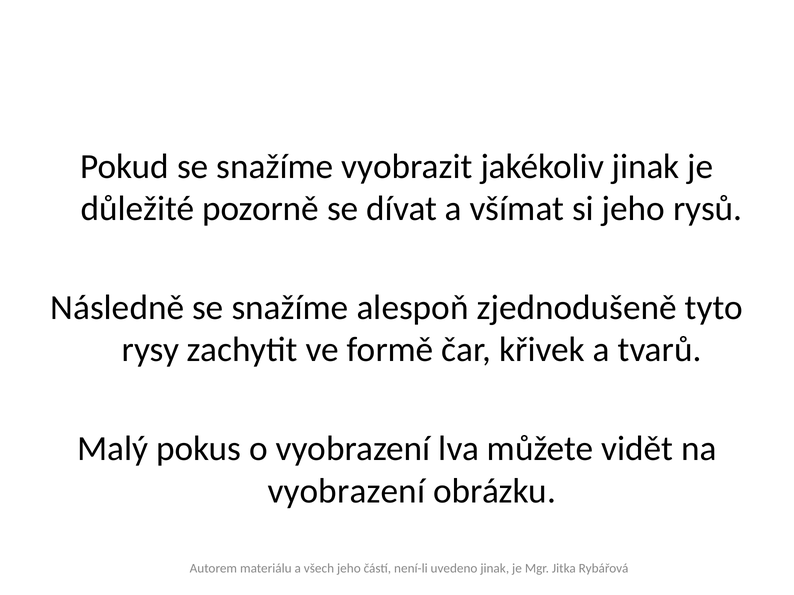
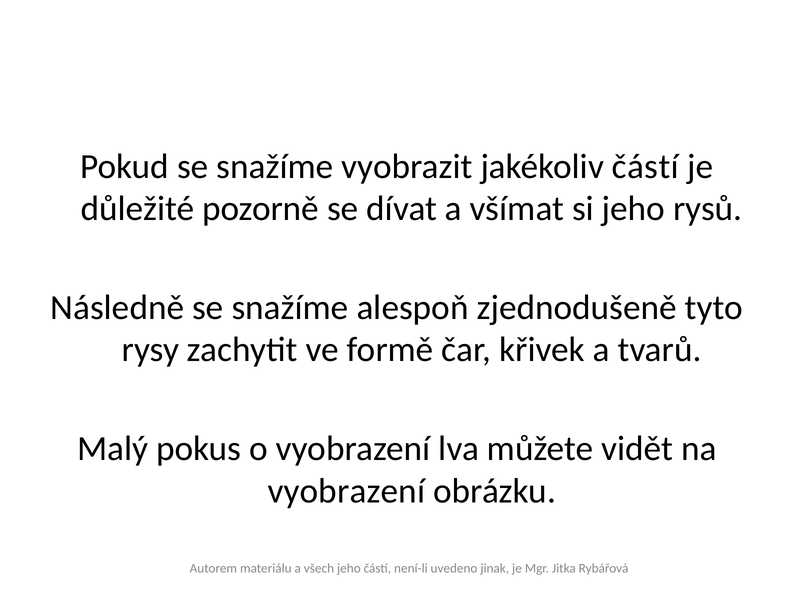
jakékoliv jinak: jinak -> částí (645, 167)
